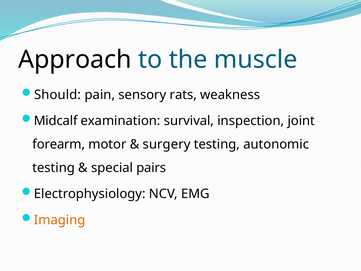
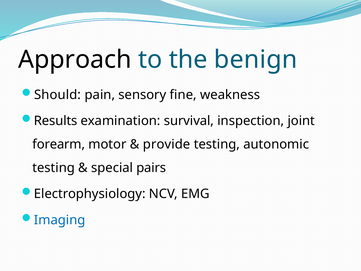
muscle: muscle -> benign (256, 60)
rats: rats -> fine (183, 95)
Midcalf: Midcalf -> Results (56, 121)
surgery: surgery -> provide (167, 144)
Imaging colour: orange -> blue (60, 220)
